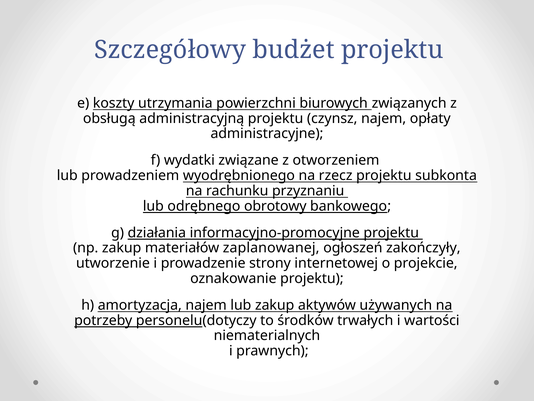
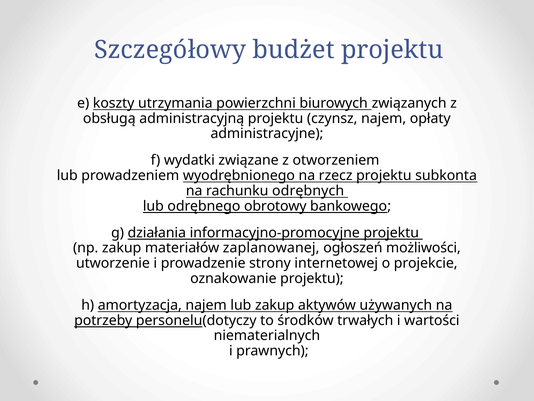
przyznaniu: przyznaniu -> odrębnych (308, 191)
zakończyły: zakończyły -> możliwości (423, 248)
